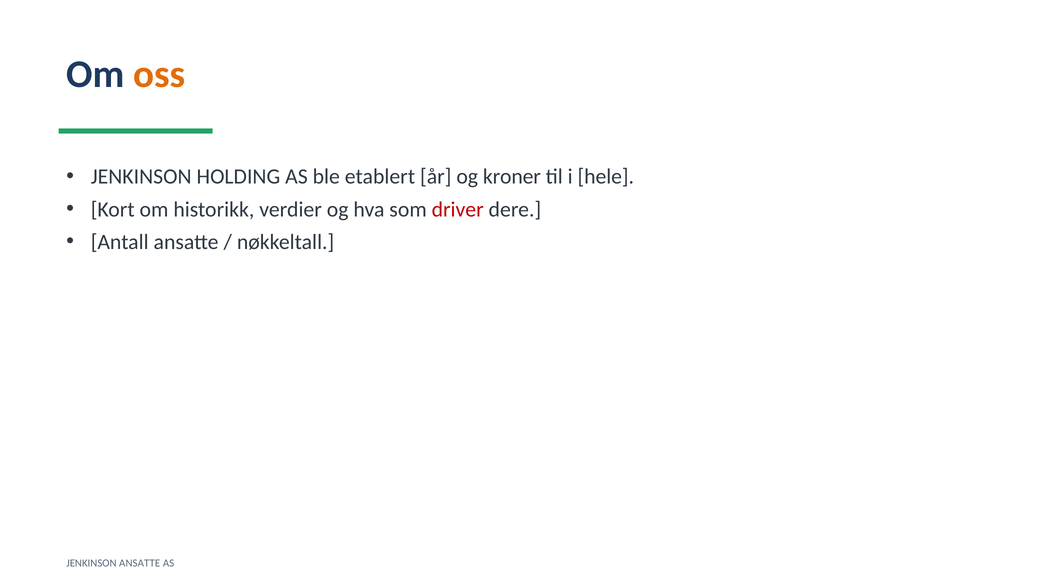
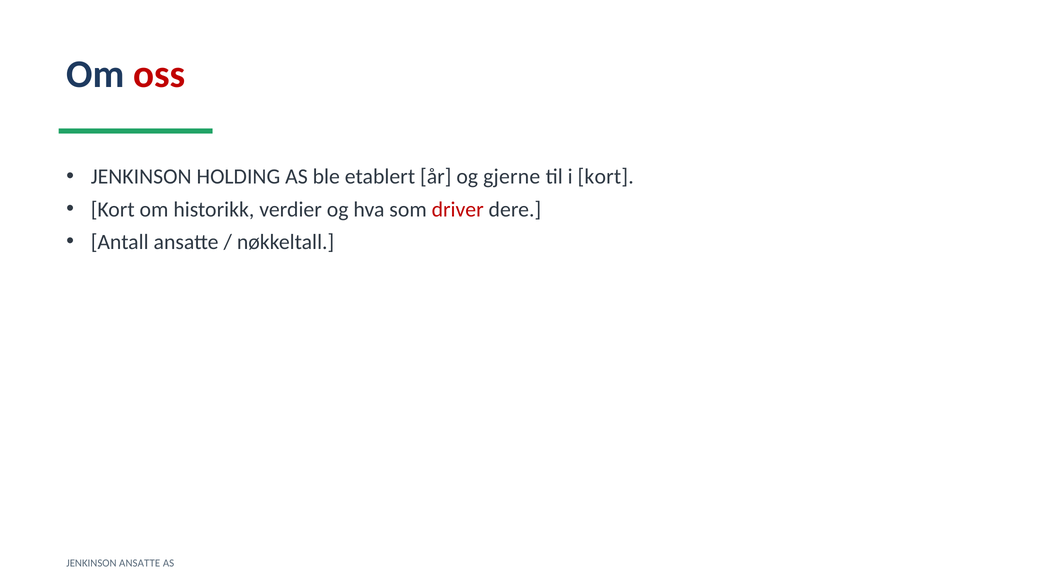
oss colour: orange -> red (159, 74)
kroner: kroner -> gjerne (512, 177)
i hele: hele -> kort (606, 177)
